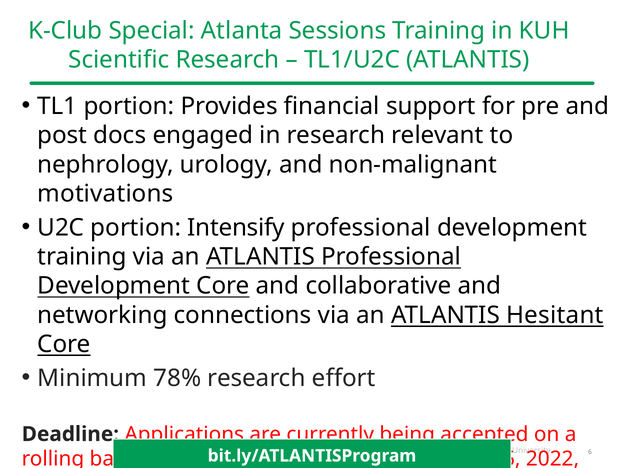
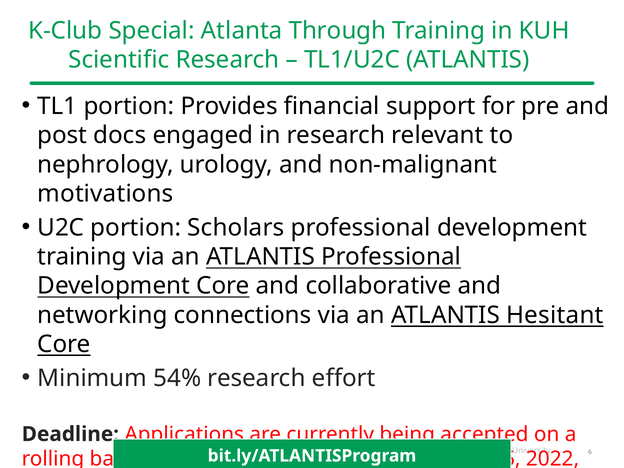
Sessions: Sessions -> Through (337, 31)
Intensify: Intensify -> Scholars (236, 228)
78%: 78% -> 54% (177, 378)
